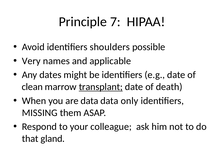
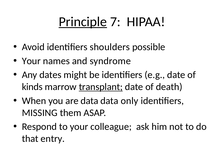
Principle underline: none -> present (83, 22)
Very: Very -> Your (31, 61)
applicable: applicable -> syndrome (110, 61)
clean: clean -> kinds (32, 87)
gland: gland -> entry (53, 139)
